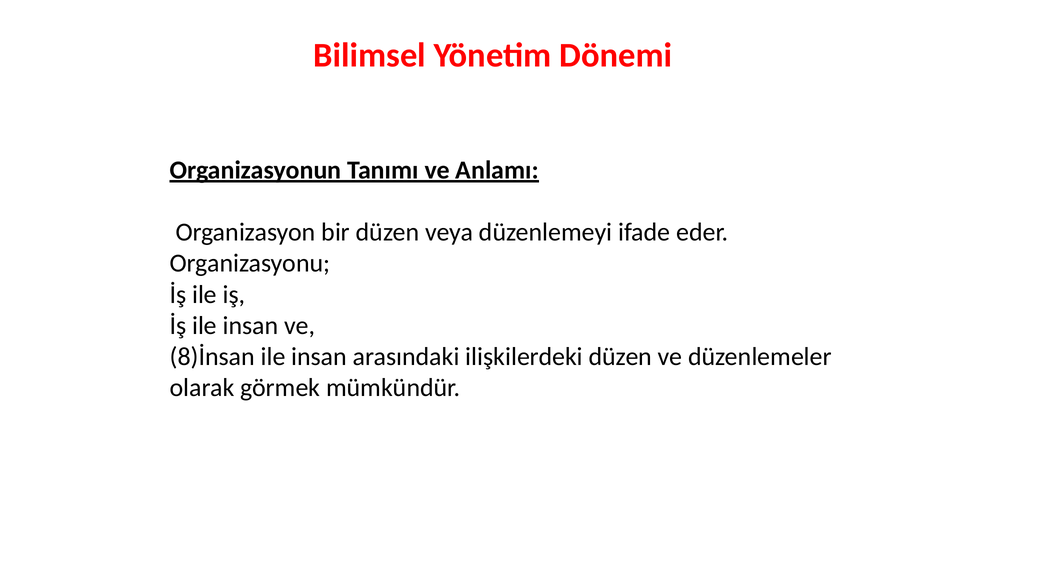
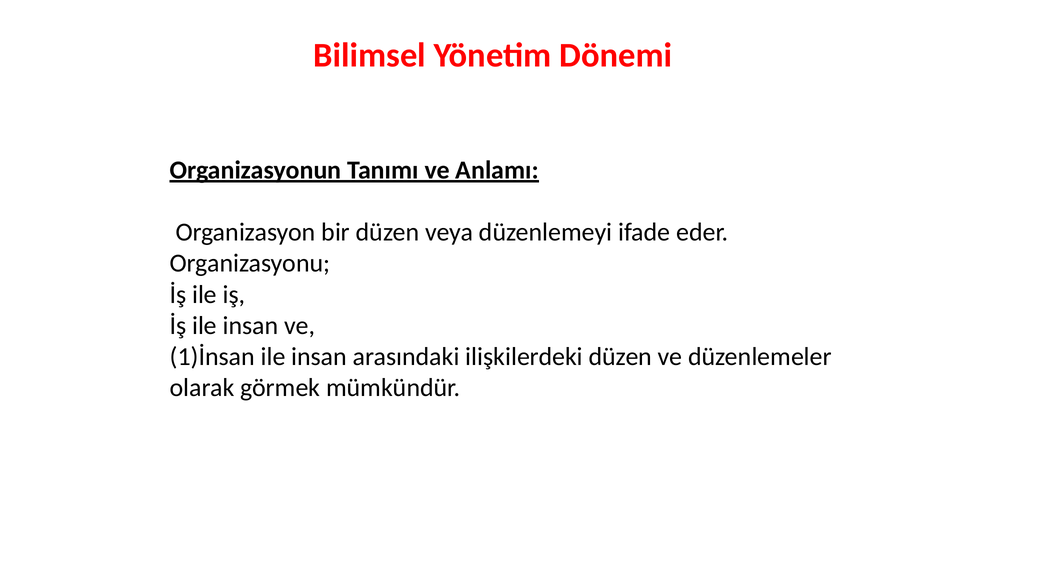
8)İnsan: 8)İnsan -> 1)İnsan (212, 357)
